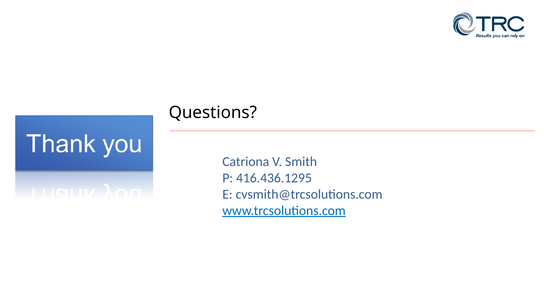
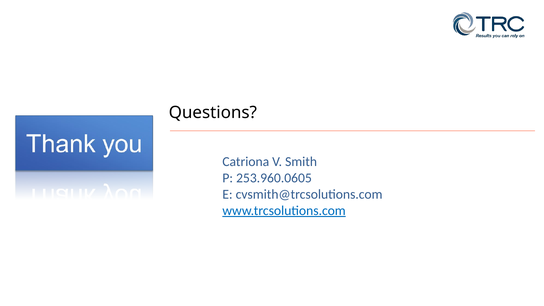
416.436.1295: 416.436.1295 -> 253.960.0605 (274, 178)
